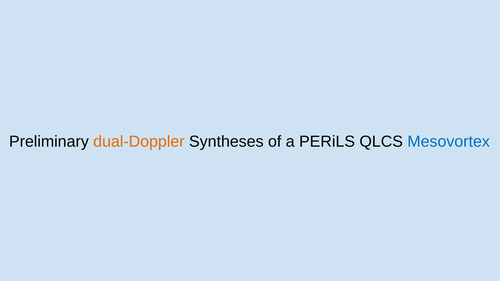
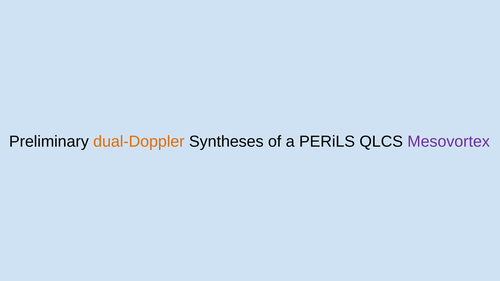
Mesovortex colour: blue -> purple (449, 142)
